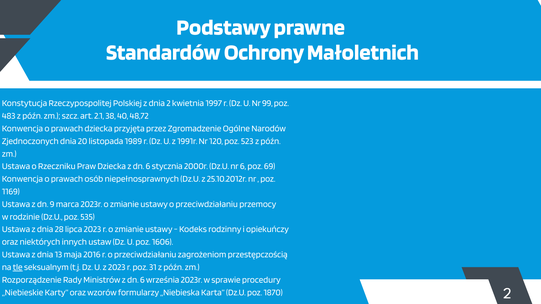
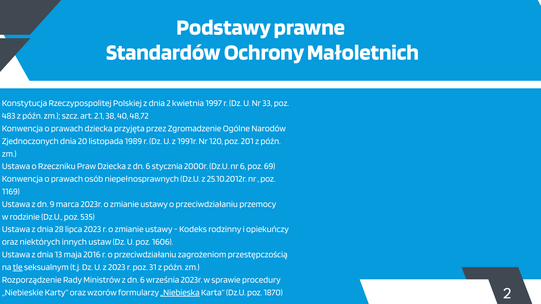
99: 99 -> 33 (267, 103)
523: 523 -> 201 (247, 141)
„Niebieska underline: none -> present (180, 293)
